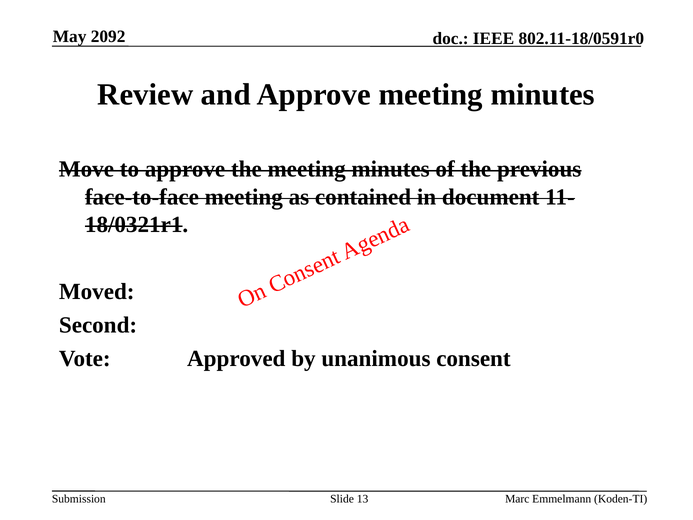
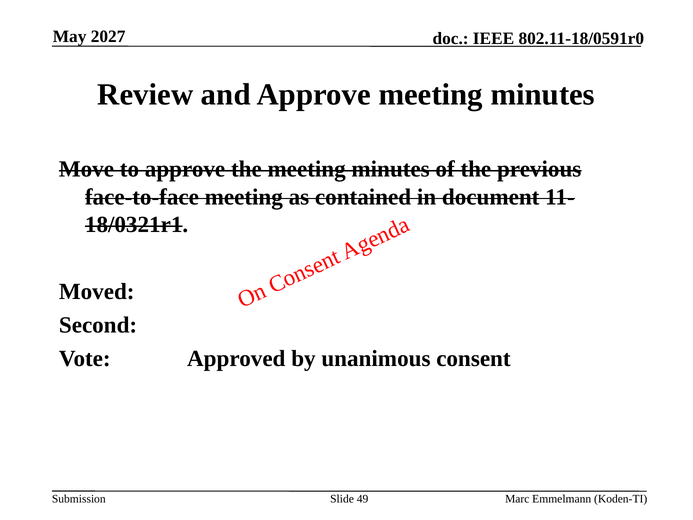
2092: 2092 -> 2027 (108, 37)
13: 13 -> 49 (363, 498)
